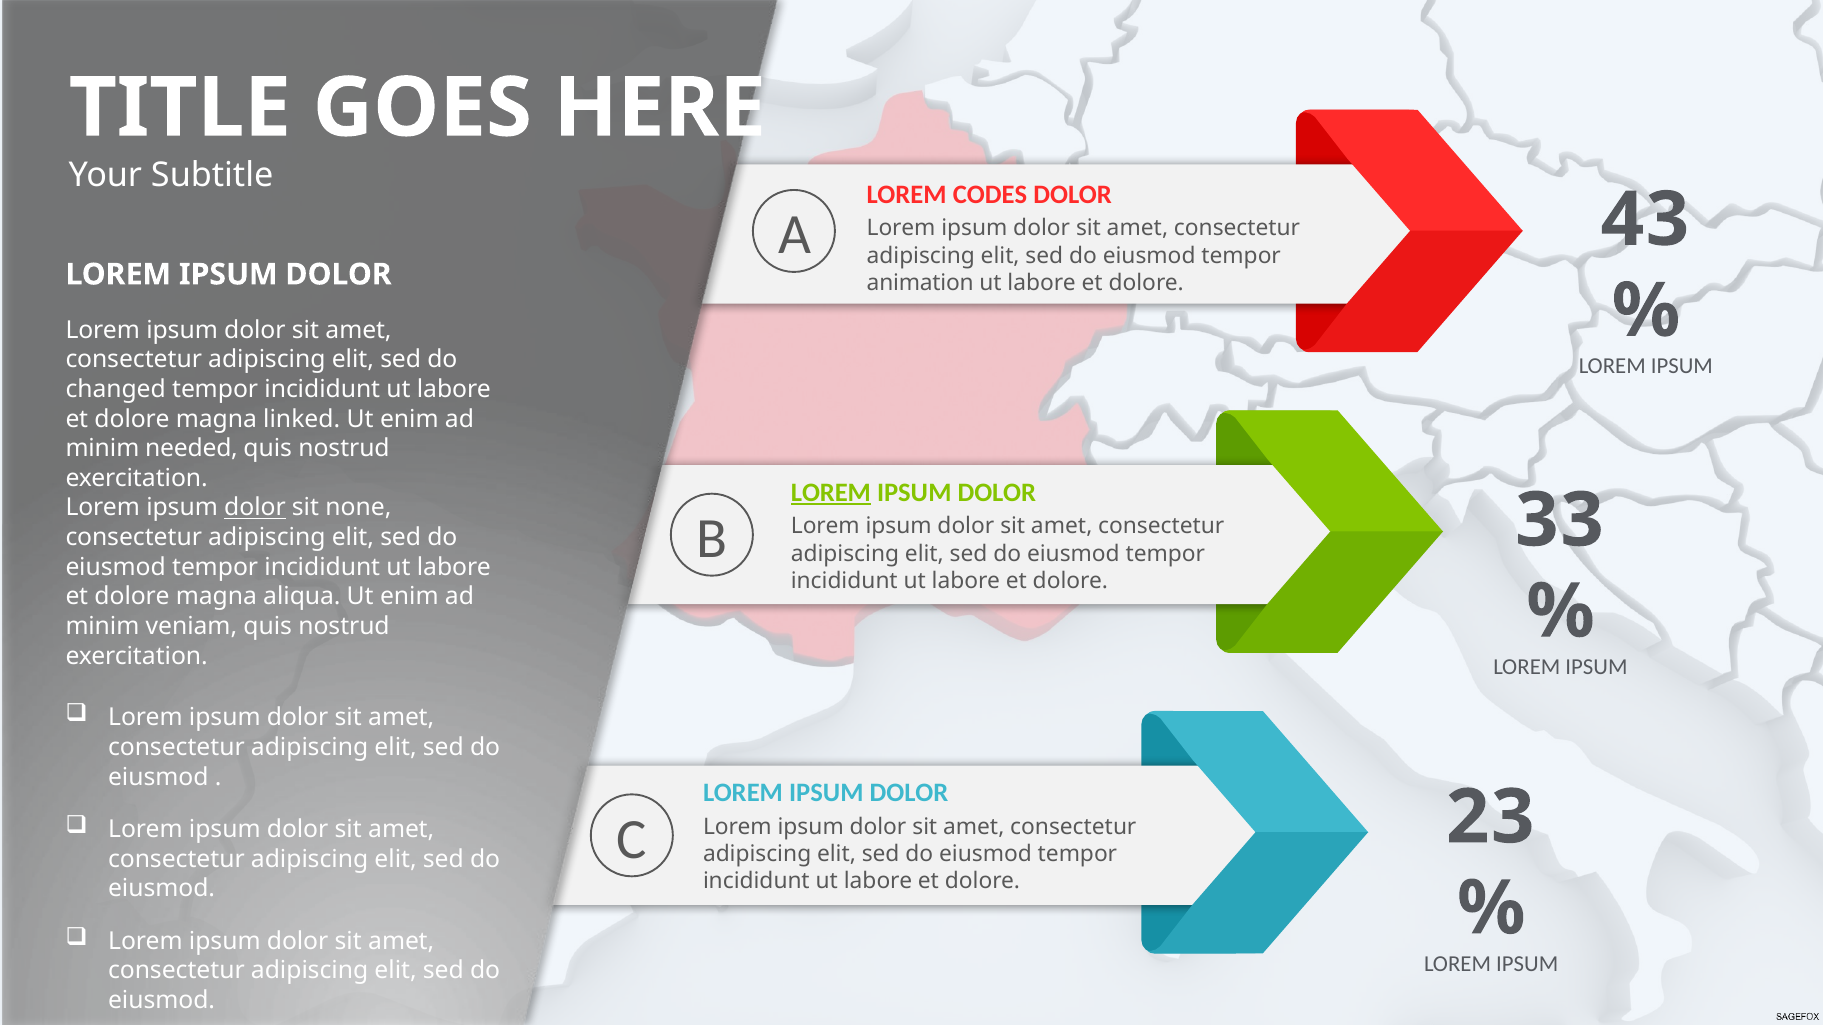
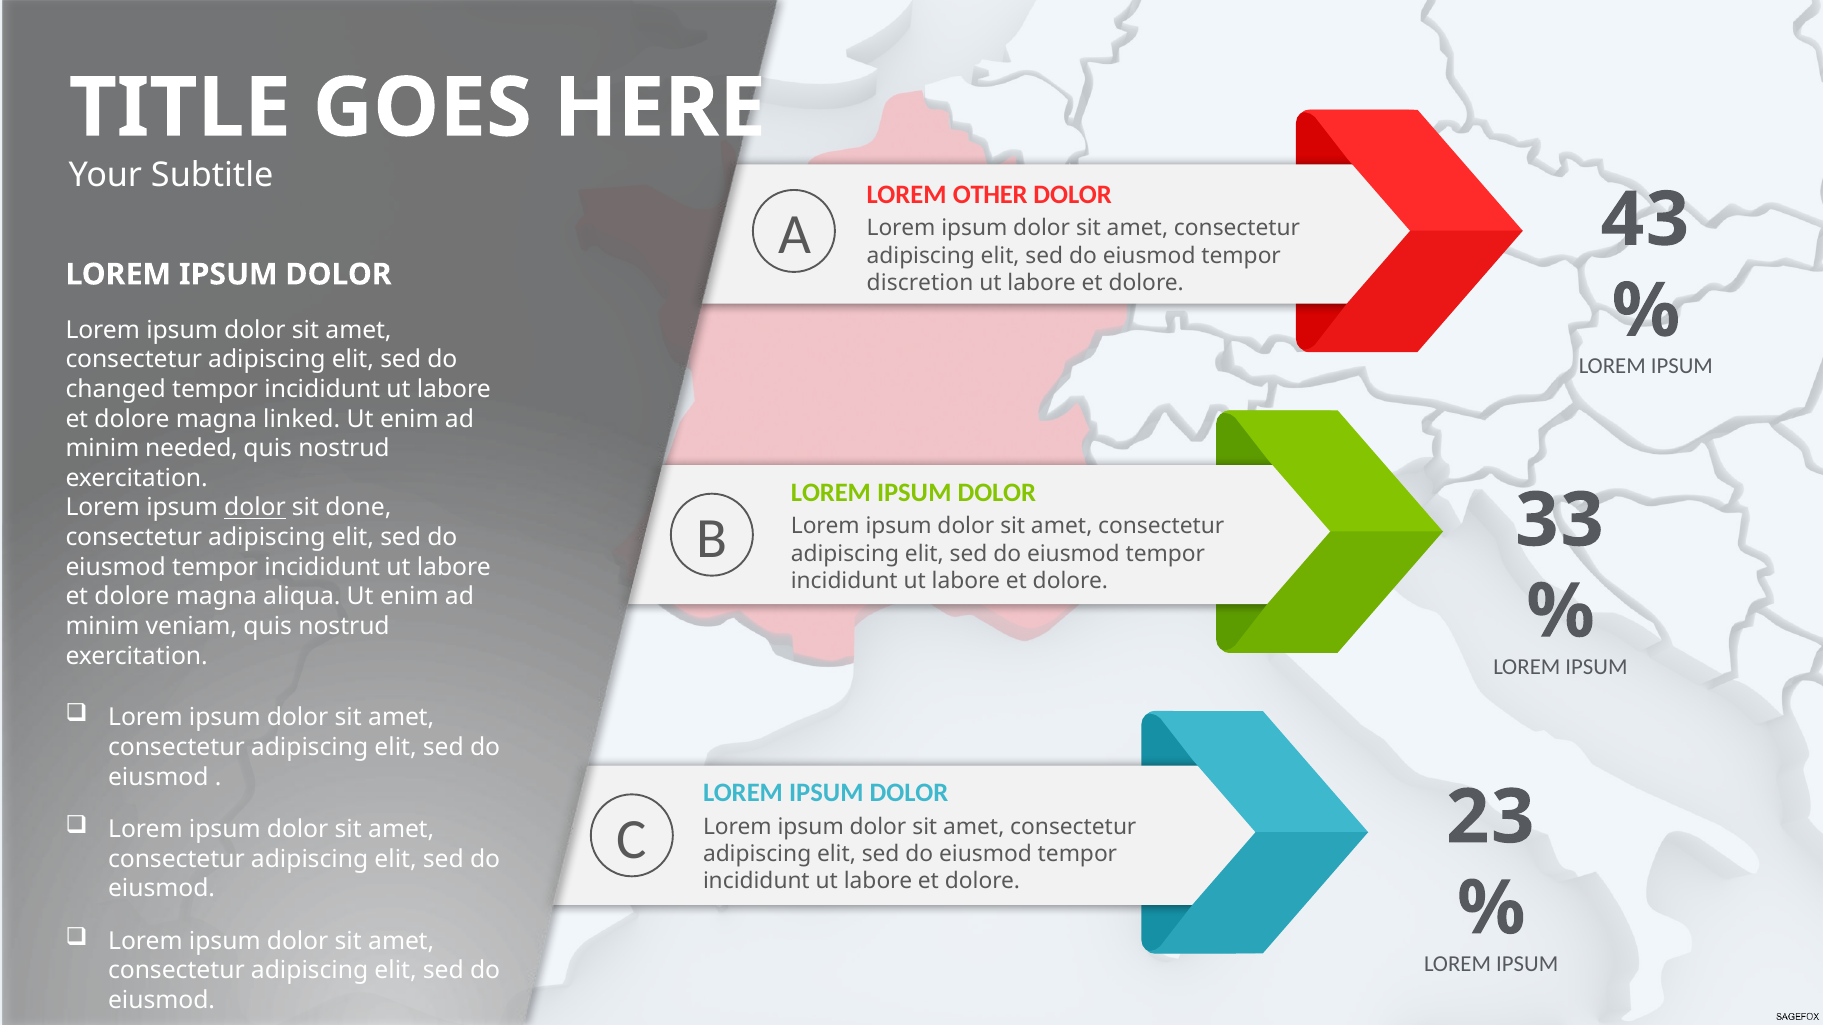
CODES: CODES -> OTHER (990, 194)
animation: animation -> discretion (920, 283)
LOREM underline: present -> none (831, 493)
none: none -> done (358, 508)
